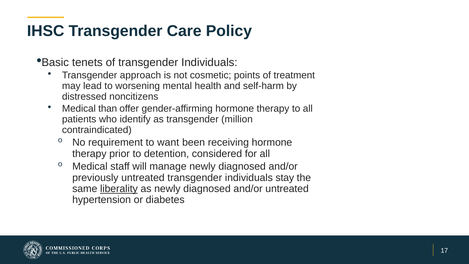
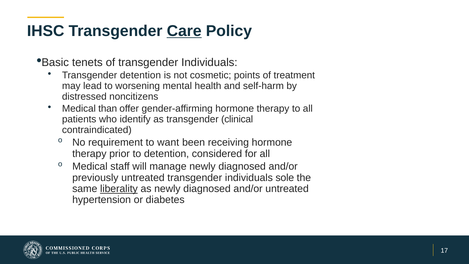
Care underline: none -> present (184, 31)
Transgender approach: approach -> detention (140, 75)
million: million -> clinical (237, 119)
stay: stay -> sole (285, 178)
